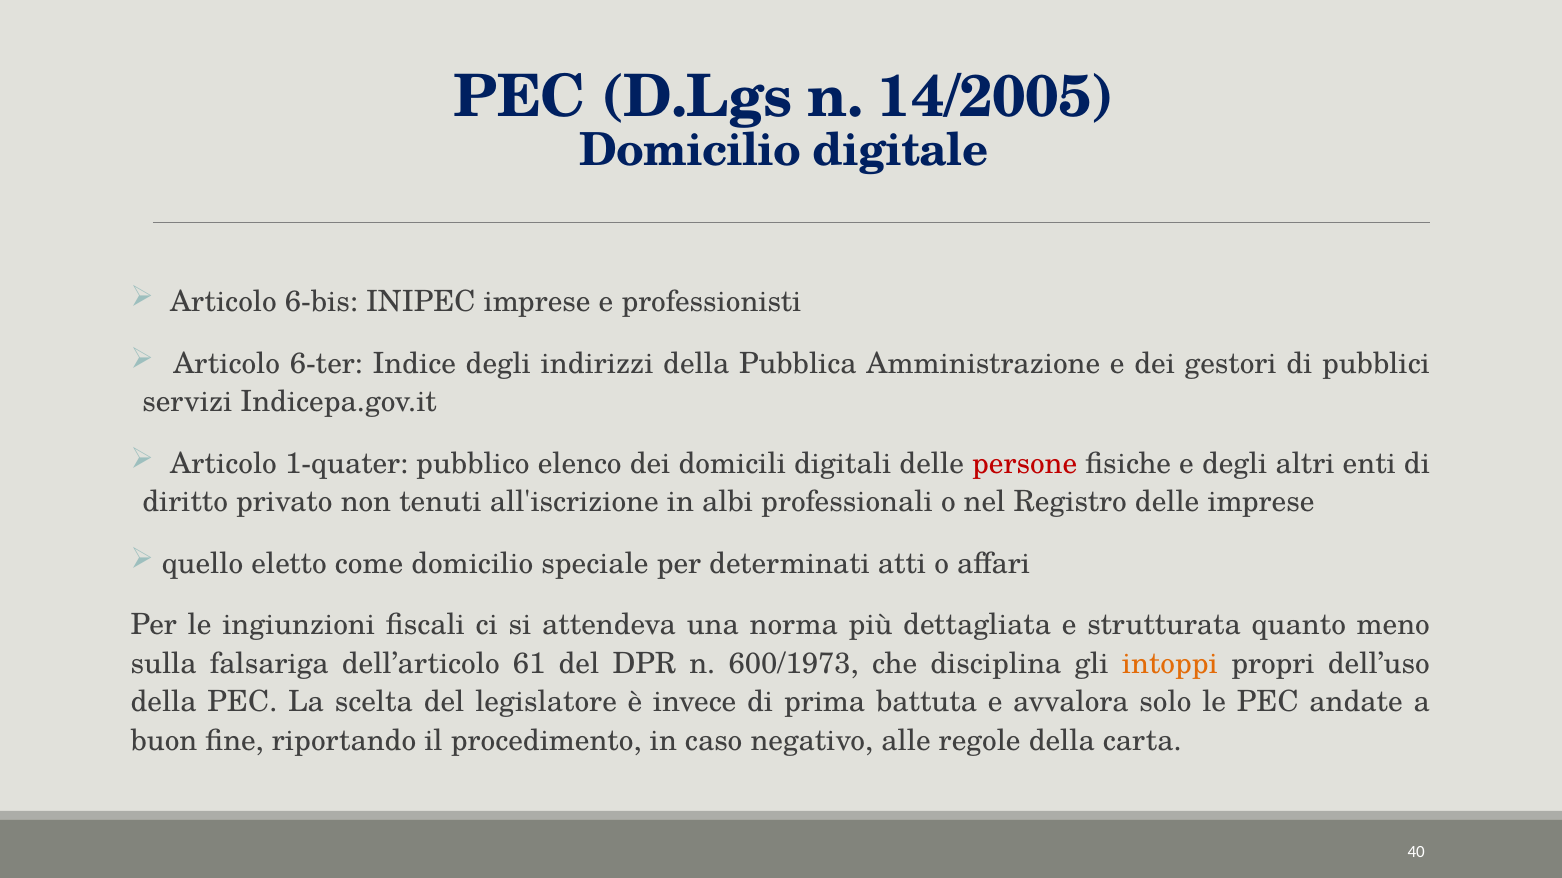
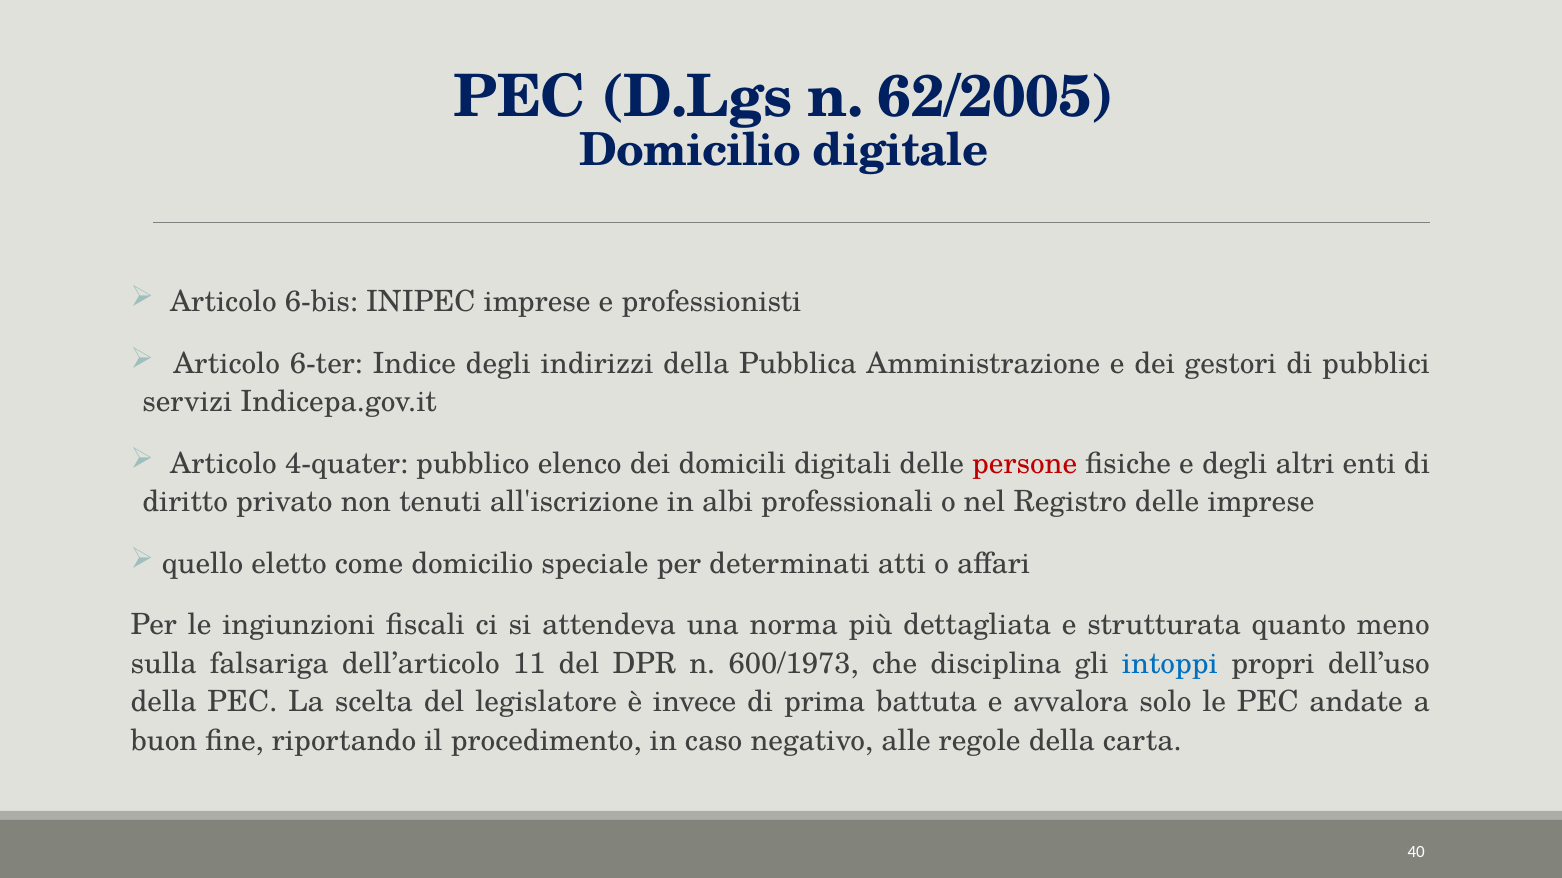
14/2005: 14/2005 -> 62/2005 (996, 97)
1-quater: 1-quater -> 4-quater (347, 464)
61: 61 -> 11 (529, 664)
intoppi colour: orange -> blue (1170, 664)
